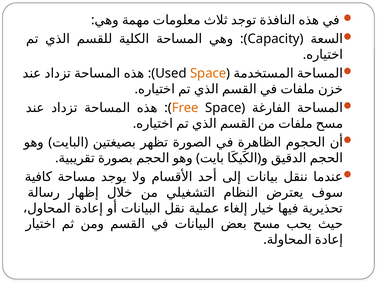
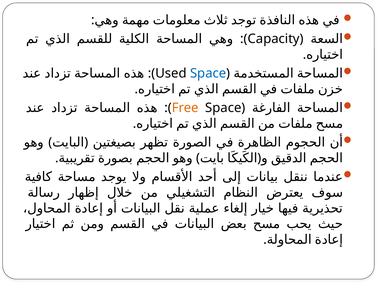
Space colour: orange -> blue (208, 73)
